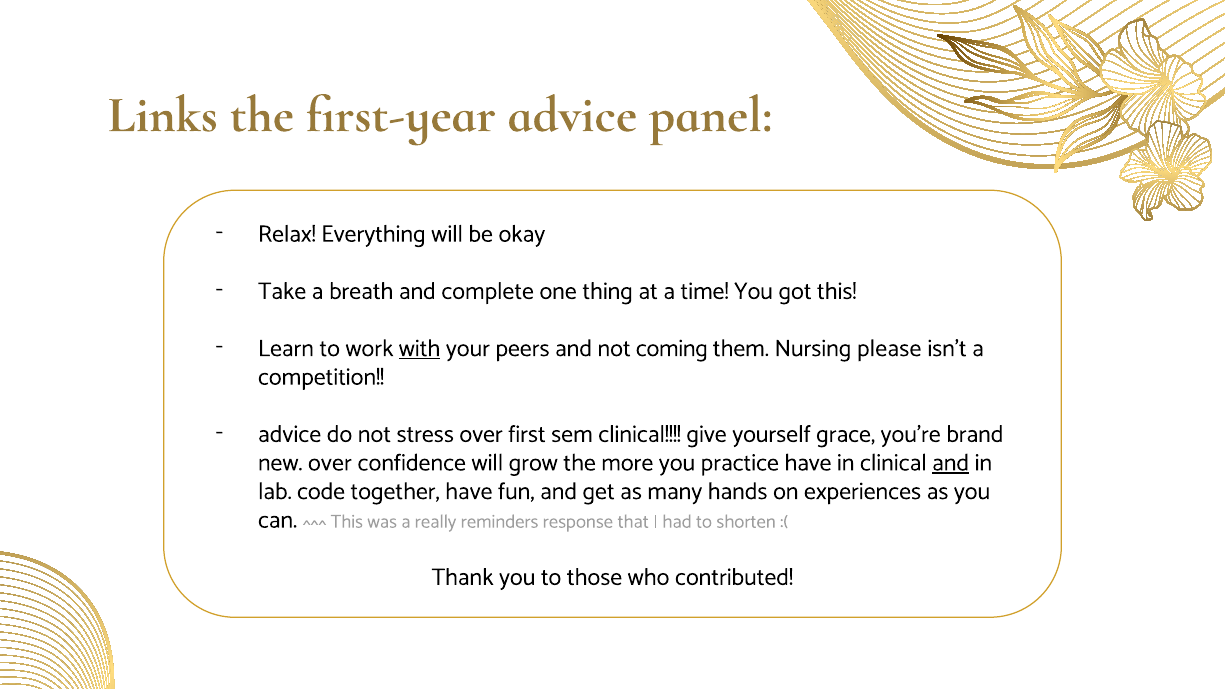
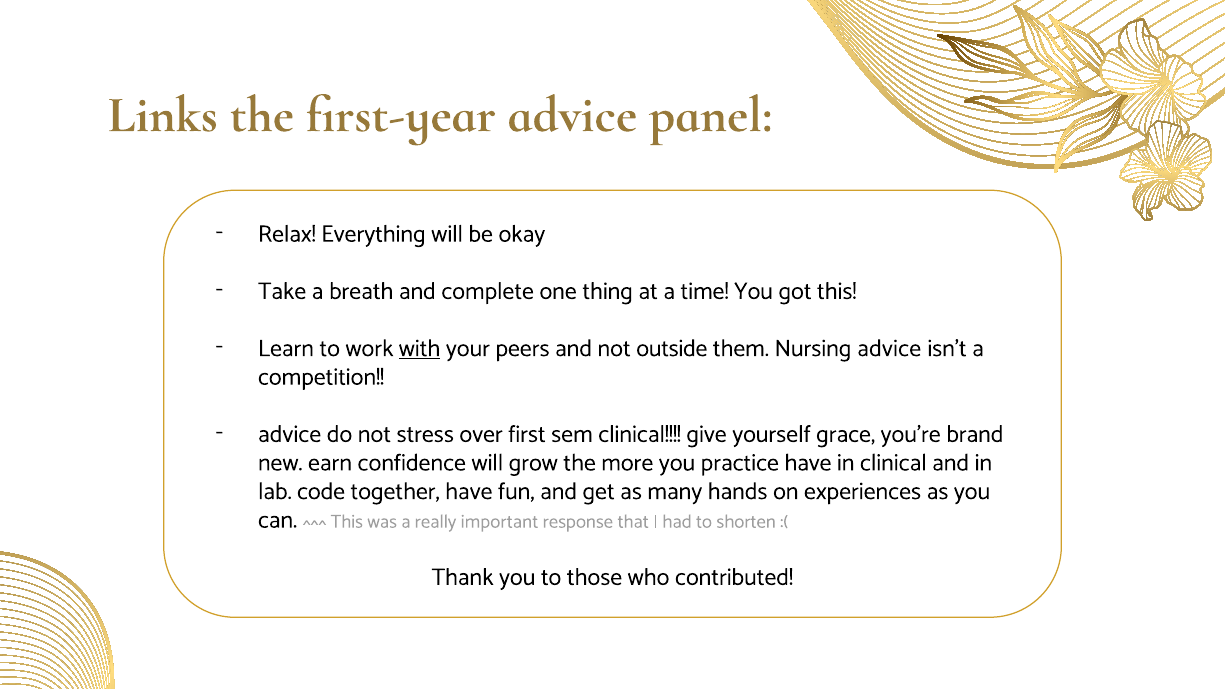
coming: coming -> outside (672, 348)
Nursing please: please -> advice (889, 348)
new over: over -> earn (330, 463)
and underline: present -> none (951, 463)
reminders: reminders -> important (500, 522)
